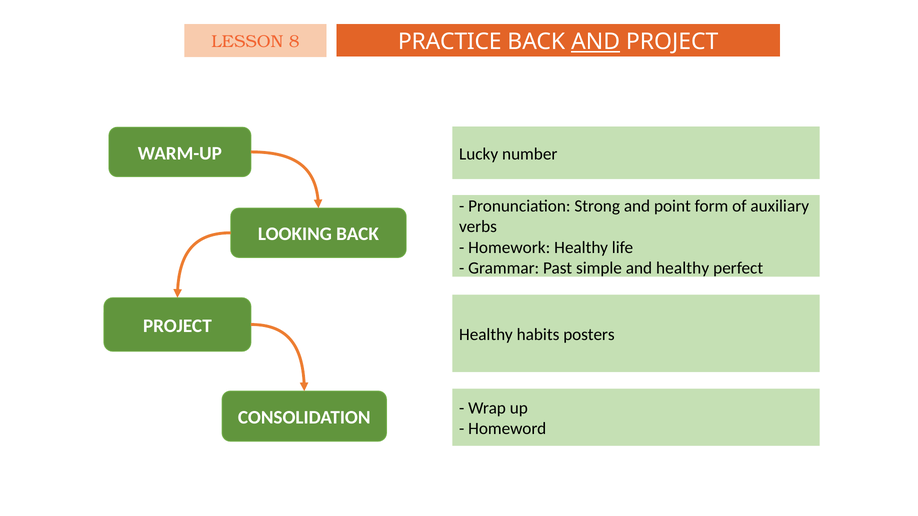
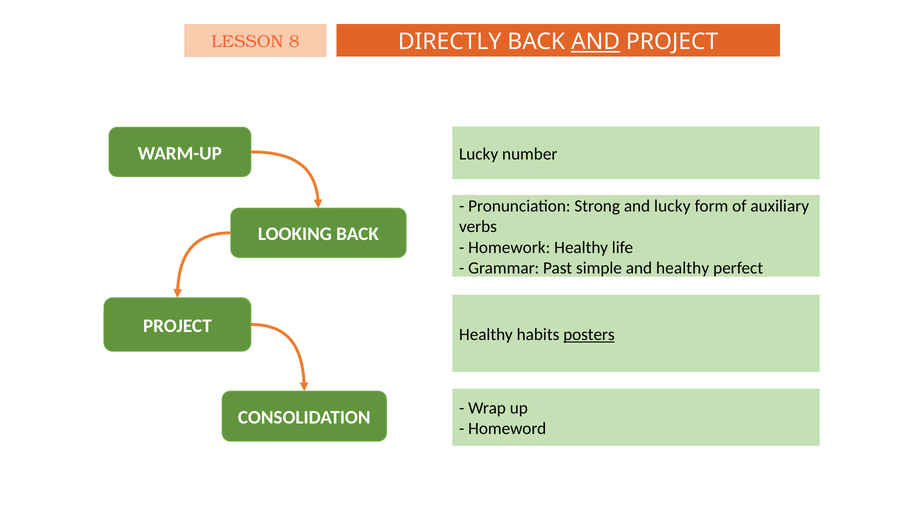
PRACTICE: PRACTICE -> DIRECTLY (450, 42)
and point: point -> lucky (672, 206)
posters underline: none -> present (589, 335)
